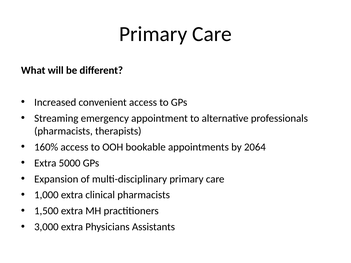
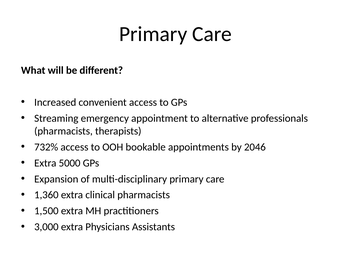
160%: 160% -> 732% (46, 147)
2064: 2064 -> 2046 (255, 147)
1,000: 1,000 -> 1,360 (46, 195)
